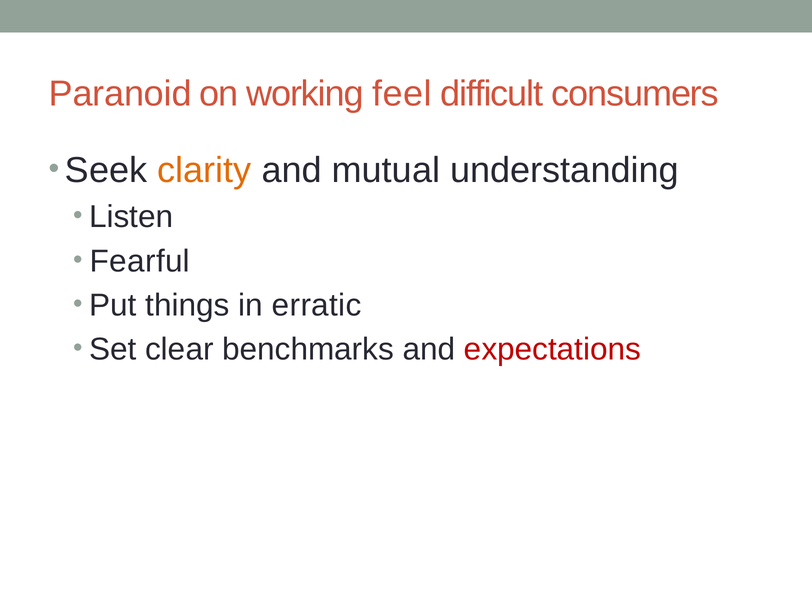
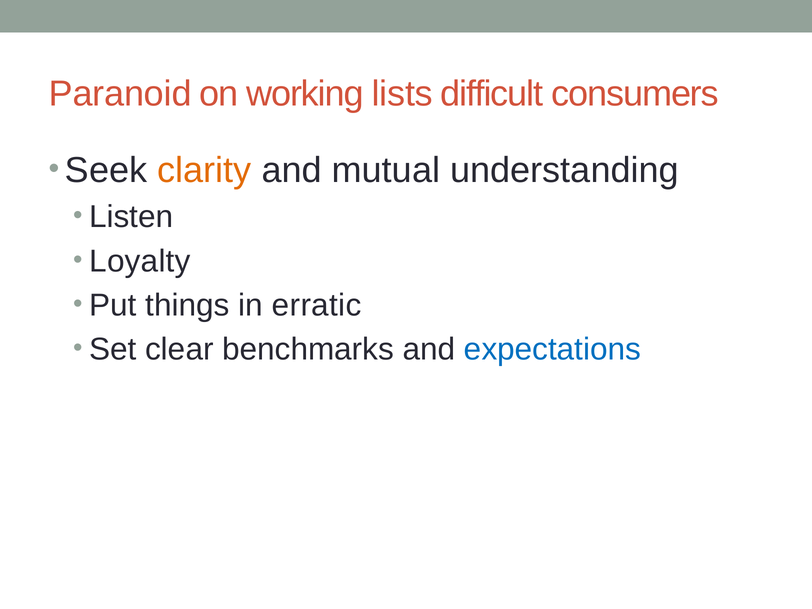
feel: feel -> lists (402, 94)
Fearful: Fearful -> Loyalty (140, 261)
expectations colour: red -> blue (552, 349)
